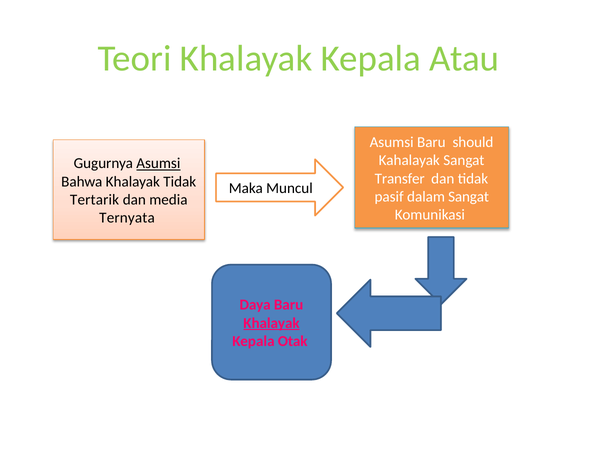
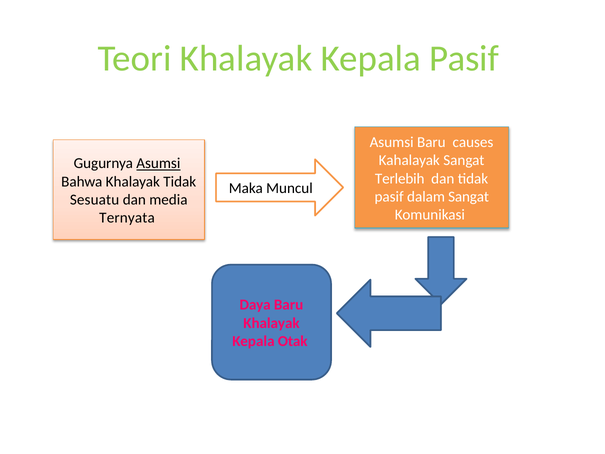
Kepala Atau: Atau -> Pasif (464, 59)
should: should -> causes (473, 142)
Transfer: Transfer -> Terlebih (400, 178)
Tertarik: Tertarik -> Sesuatu (95, 200)
Khalayak underline: present -> none (271, 323)
